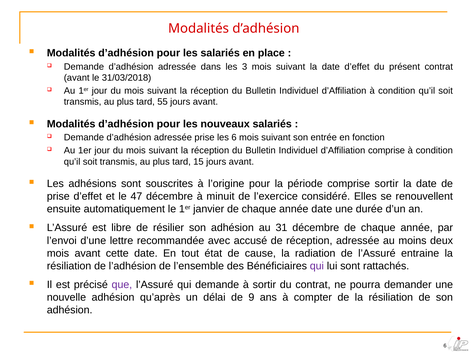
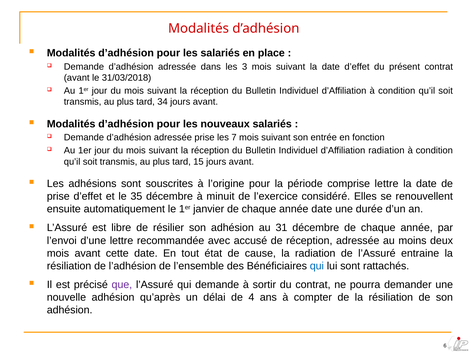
55: 55 -> 34 (163, 102)
les 6: 6 -> 7 (234, 137)
d’Affiliation comprise: comprise -> radiation (386, 150)
comprise sortir: sortir -> lettre (387, 183)
47: 47 -> 35 (136, 196)
qui colour: purple -> blue (317, 265)
9: 9 -> 4 (251, 297)
